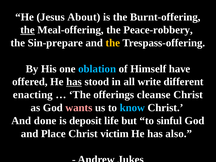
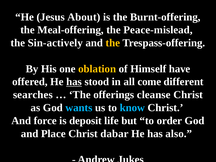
the underline: present -> none (28, 30)
Peace-robbery: Peace-robbery -> Peace-mislead (158, 30)
Sin-prepare: Sin-prepare -> Sin-actively (55, 43)
oblation colour: light blue -> yellow (97, 69)
write: write -> come (149, 82)
enacting: enacting -> searches (33, 95)
wants colour: pink -> light blue (79, 108)
done: done -> force (45, 121)
sinful: sinful -> order (169, 121)
victim: victim -> dabar (114, 134)
